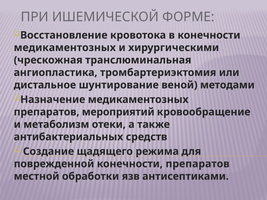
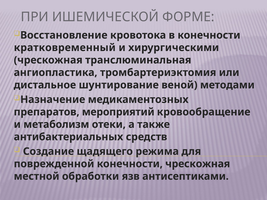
медикаментозных: медикаментозных -> кратковременный (65, 48)
конечности препаратов: препаратов -> чрескожная (198, 164)
